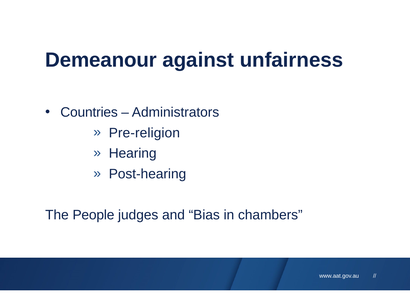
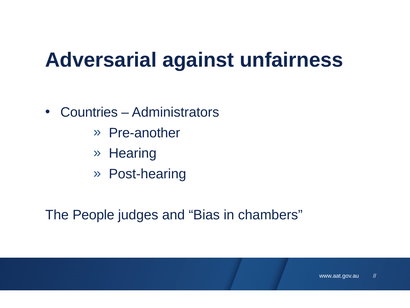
Demeanour: Demeanour -> Adversarial (101, 60)
Pre-religion: Pre-religion -> Pre-another (144, 133)
